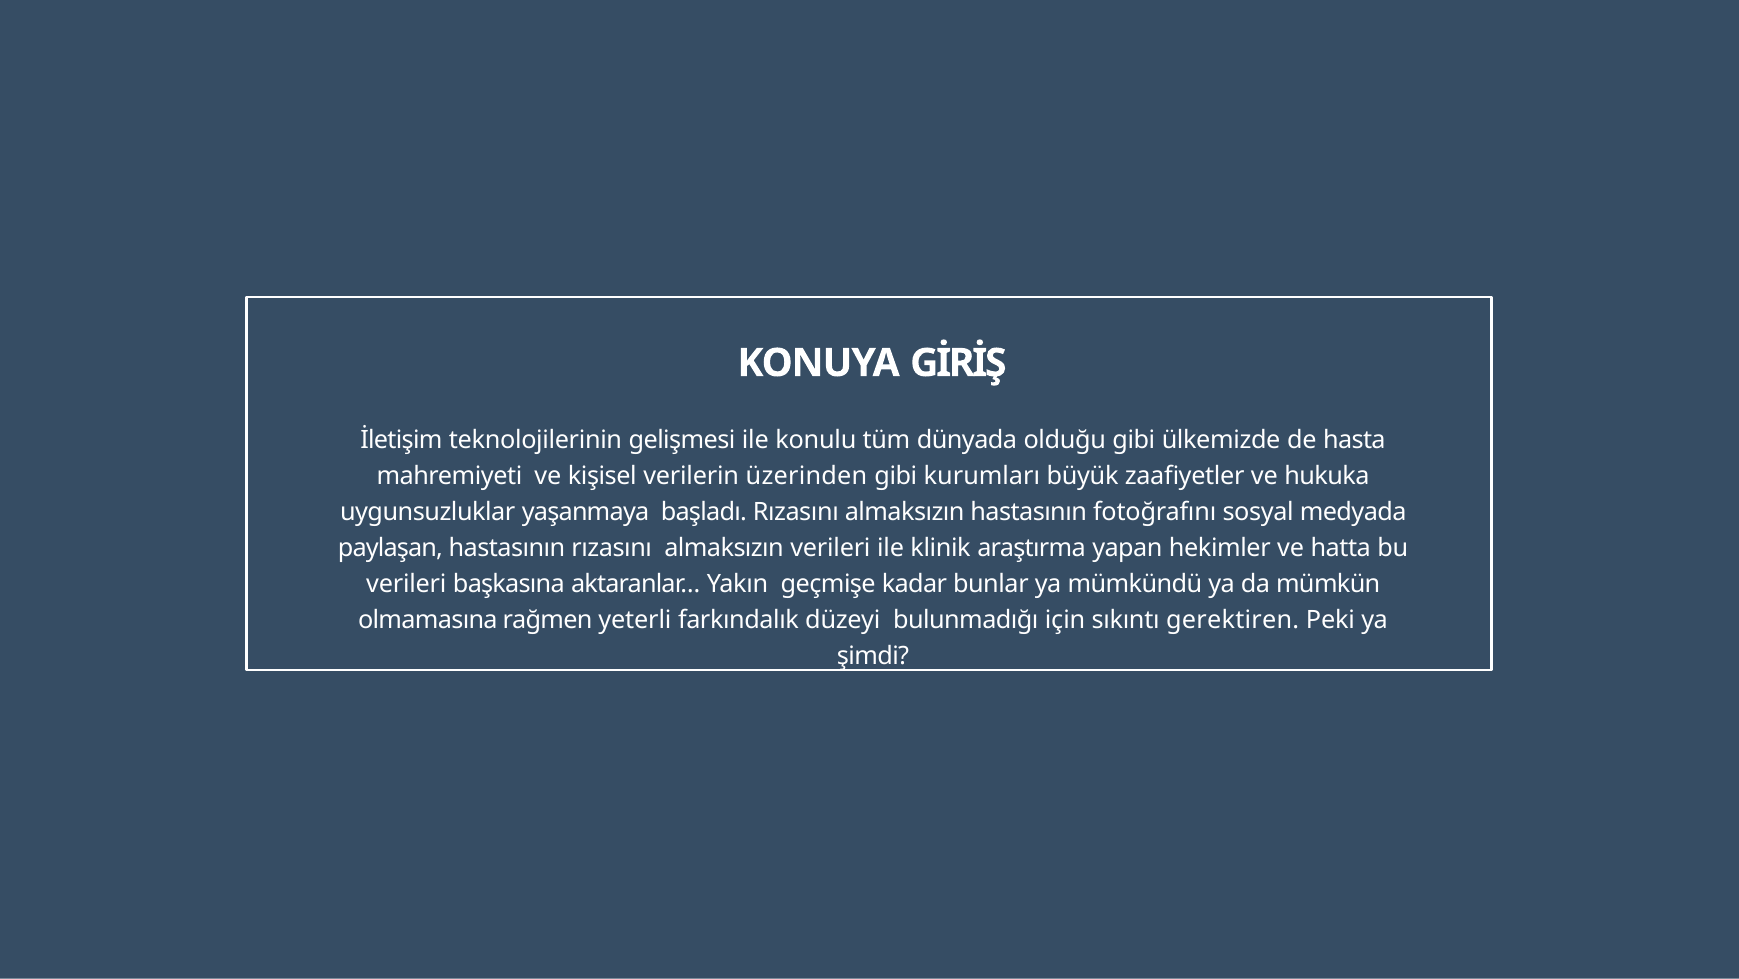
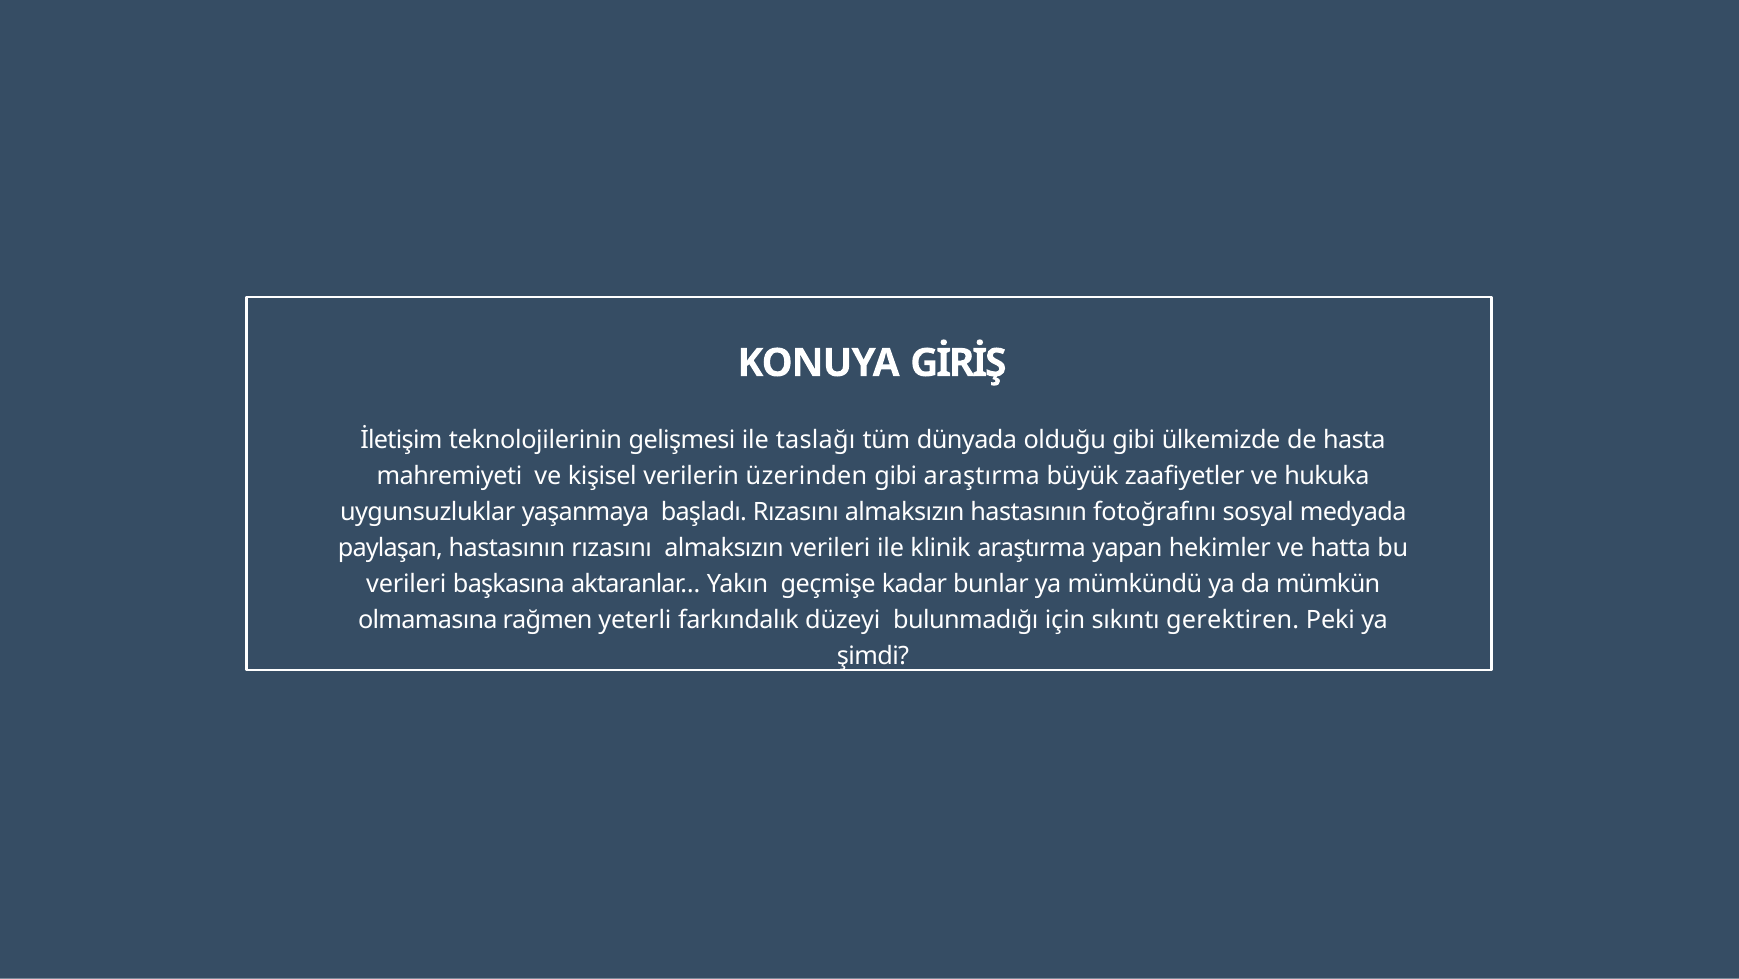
konulu: konulu -> taslağı (816, 440)
gibi kurumları: kurumları -> araştırma (982, 476)
